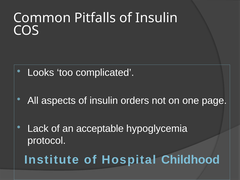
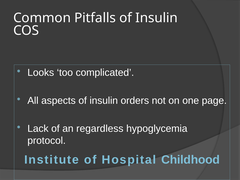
acceptable: acceptable -> regardless (100, 129)
